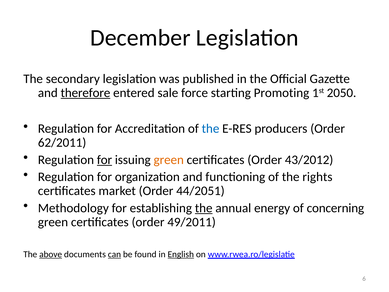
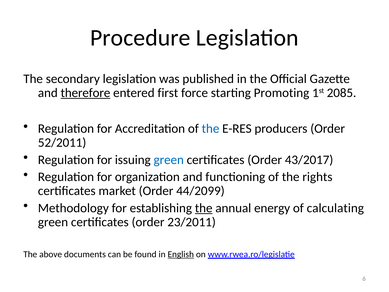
December: December -> Procedure (140, 38)
sale: sale -> first (168, 93)
2050: 2050 -> 2085 (342, 93)
62/2011: 62/2011 -> 52/2011 (62, 142)
for underline: present -> none (104, 160)
green colour: orange -> blue (169, 160)
43/2012: 43/2012 -> 43/2017 (309, 160)
44/2051: 44/2051 -> 44/2099 (200, 191)
concerning: concerning -> calculating (335, 208)
49/2011: 49/2011 -> 23/2011 (192, 222)
above underline: present -> none (51, 254)
can underline: present -> none (114, 254)
